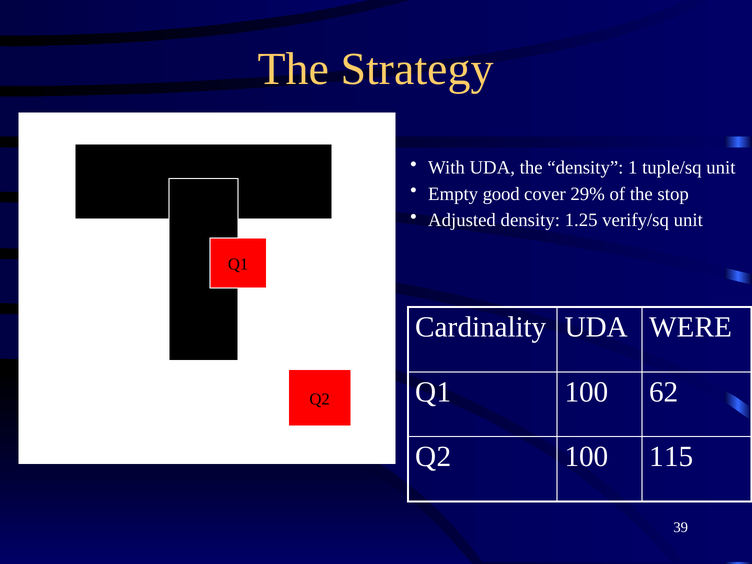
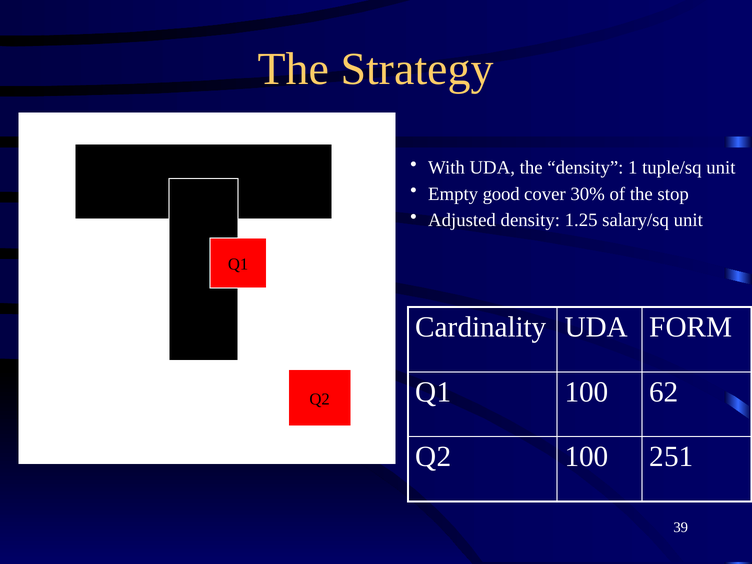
29%: 29% -> 30% (588, 194)
verify/sq: verify/sq -> salary/sq (636, 220)
WERE: WERE -> FORM (691, 327)
115: 115 -> 251 (671, 457)
